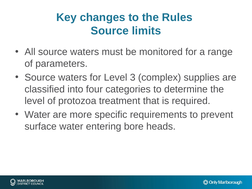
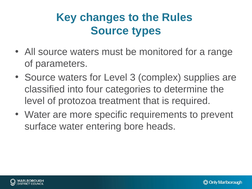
limits: limits -> types (146, 31)
